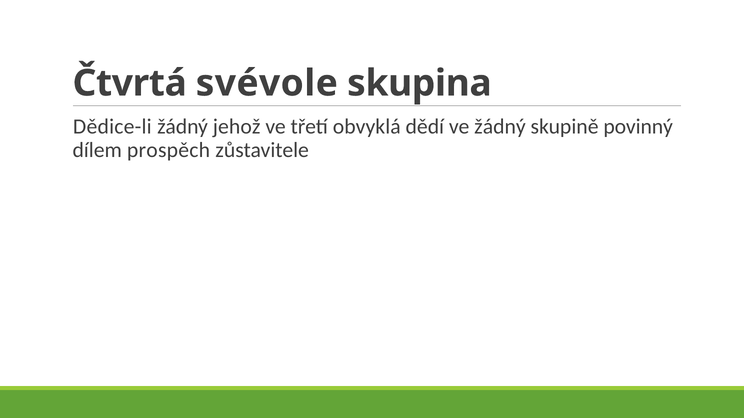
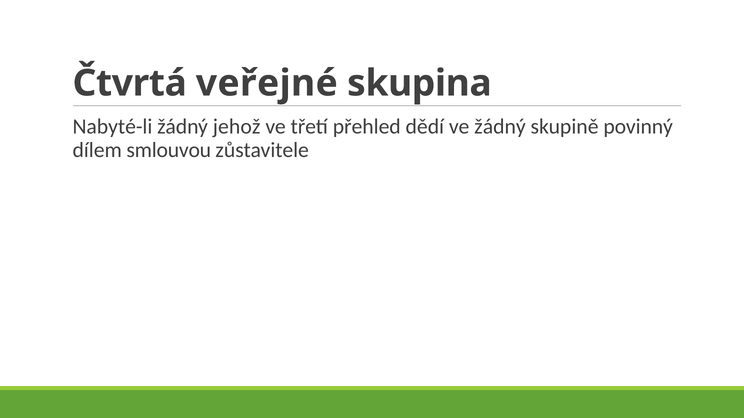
svévole: svévole -> veřejné (267, 83)
Dědice-li: Dědice-li -> Nabyté-li (112, 127)
obvyklá: obvyklá -> přehled (367, 127)
prospěch: prospěch -> smlouvou (169, 150)
